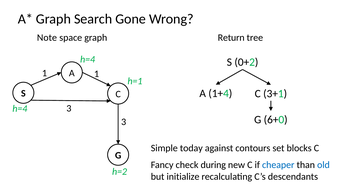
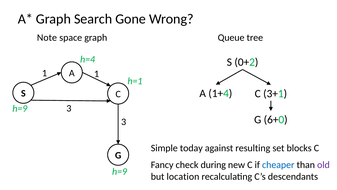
Return: Return -> Queue (231, 38)
h=4: h=4 -> h=9 (20, 108)
contours: contours -> resulting (253, 148)
old colour: blue -> purple (323, 164)
h=2: h=2 -> h=9 (120, 171)
initialize: initialize -> location (183, 176)
